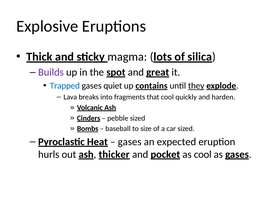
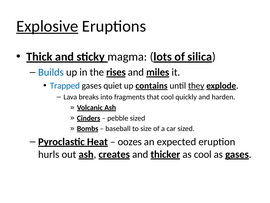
Explosive underline: none -> present (47, 26)
Builds colour: purple -> blue (51, 72)
spot: spot -> rises (116, 72)
great: great -> miles (158, 72)
gases: gases -> oozes (130, 141)
thicker: thicker -> creates (114, 154)
pocket: pocket -> thicker (165, 154)
